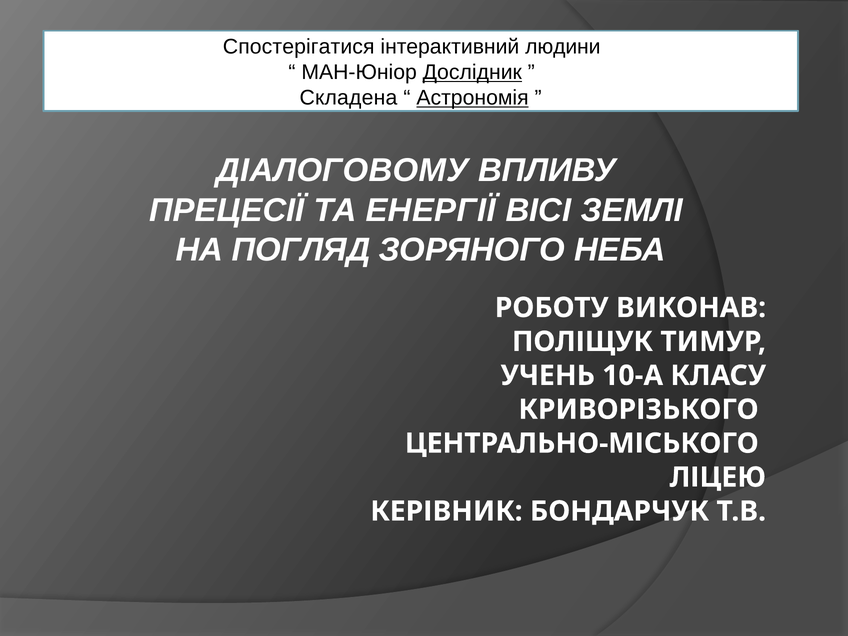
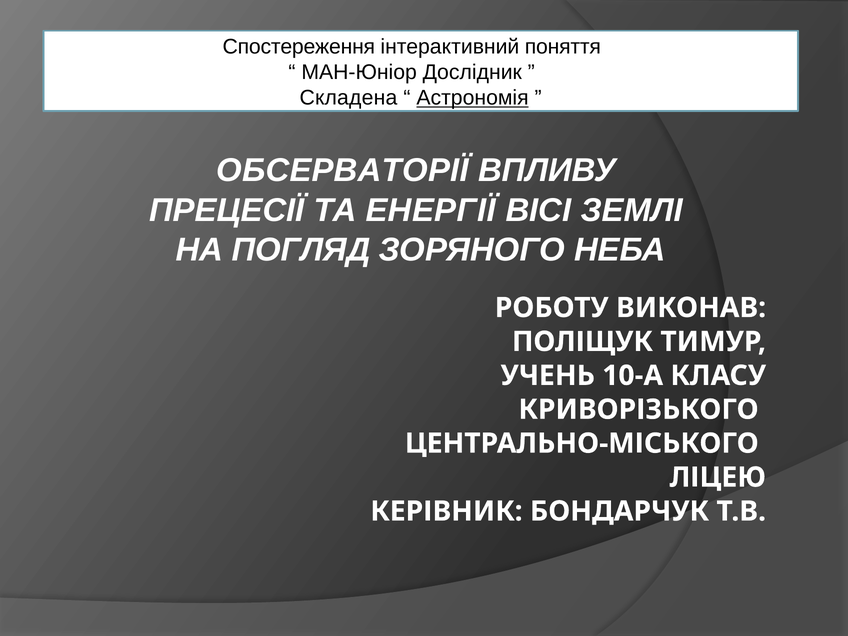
Спостерігатися: Спостерігатися -> Спостереження (299, 47)
людини: людини -> поняття (563, 47)
Дослідник underline: present -> none (472, 72)
ДІАЛОГОВОМУ: ДІАЛОГОВОМУ -> ОБСЕРВАТОРІЇ (342, 171)
